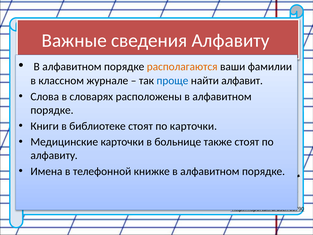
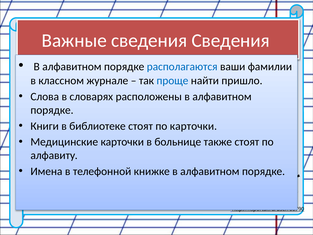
сведения Алфавиту: Алфавиту -> Сведения (231, 40)
располагаются colour: orange -> blue (182, 67)
алфавит: алфавит -> пришло (242, 81)
